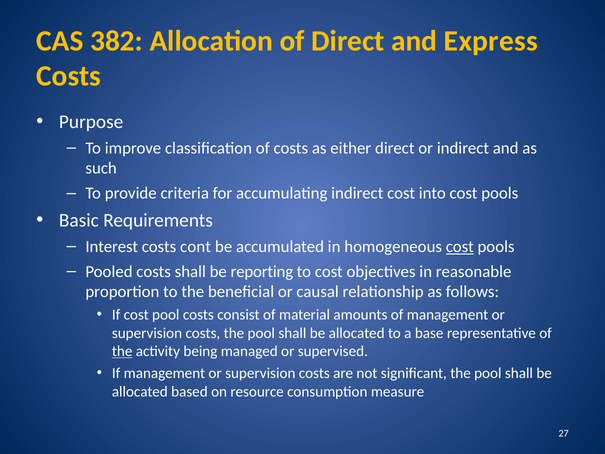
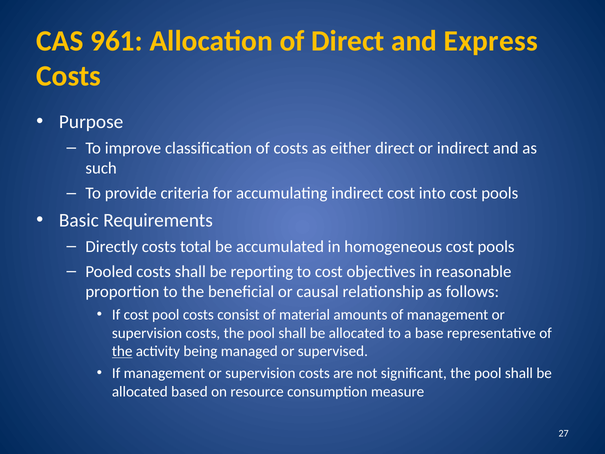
382: 382 -> 961 (117, 41)
Interest: Interest -> Directly (112, 247)
cont: cont -> total (196, 247)
cost underline: present -> none (460, 247)
